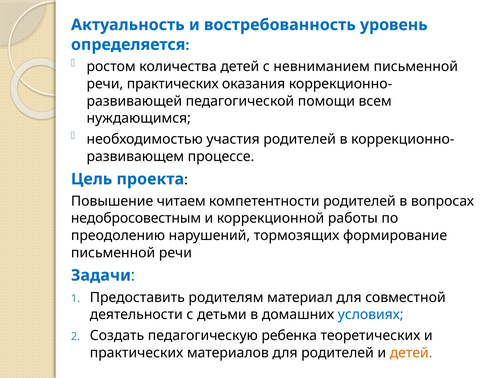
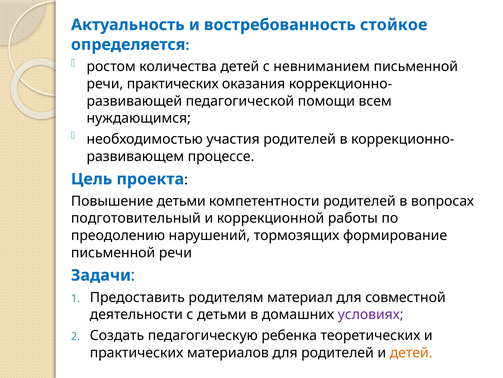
уровень: уровень -> стойкое (394, 25)
Повышение читаем: читаем -> детьми (181, 201)
недобросовестным: недобросовестным -> подготовительный (136, 218)
условиях colour: blue -> purple (371, 314)
